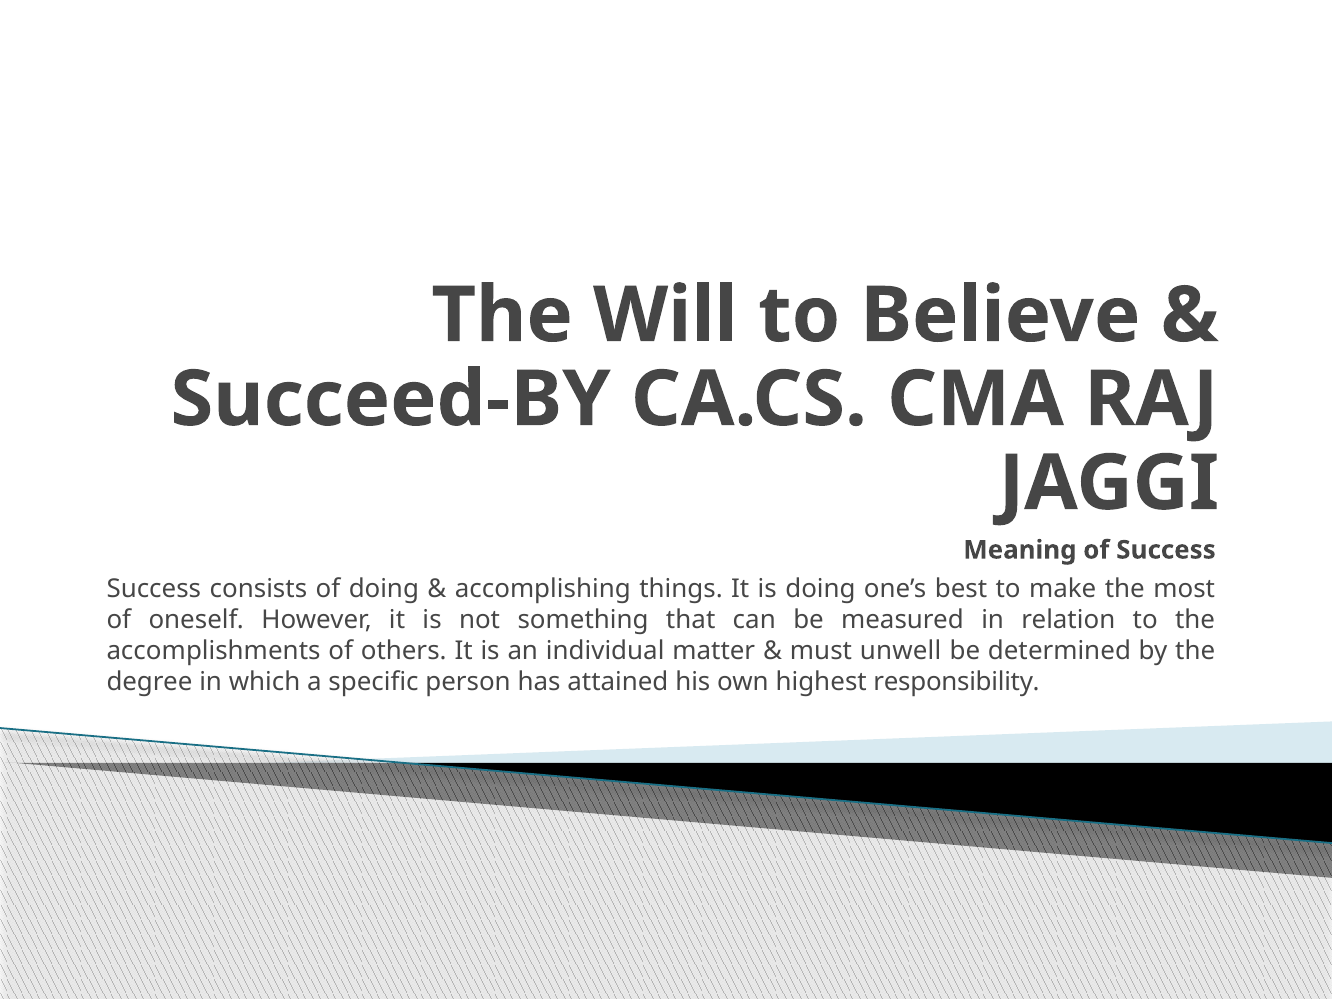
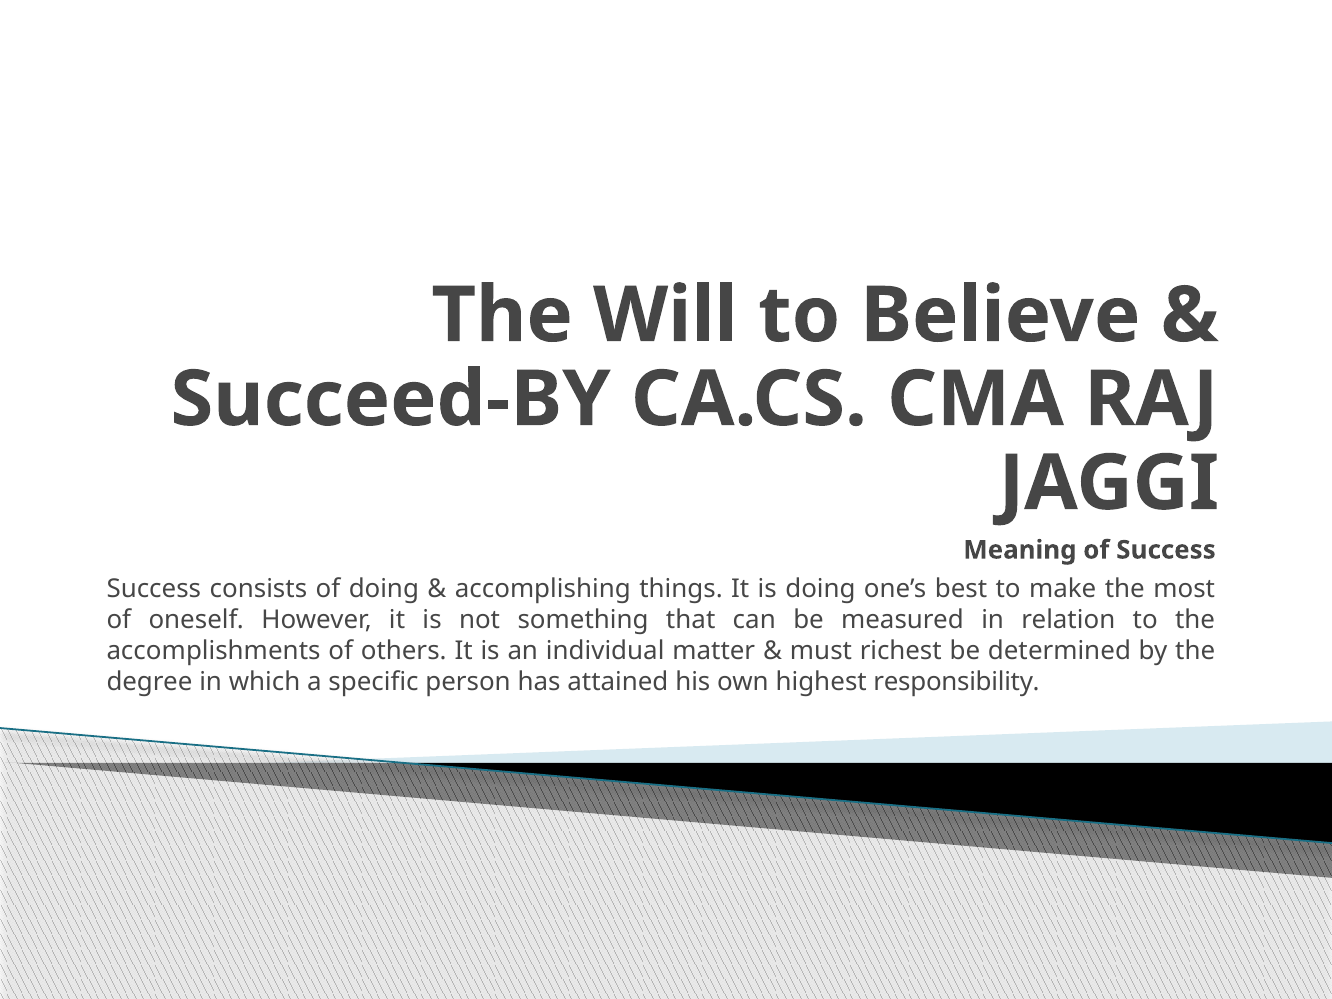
unwell: unwell -> richest (901, 651)
